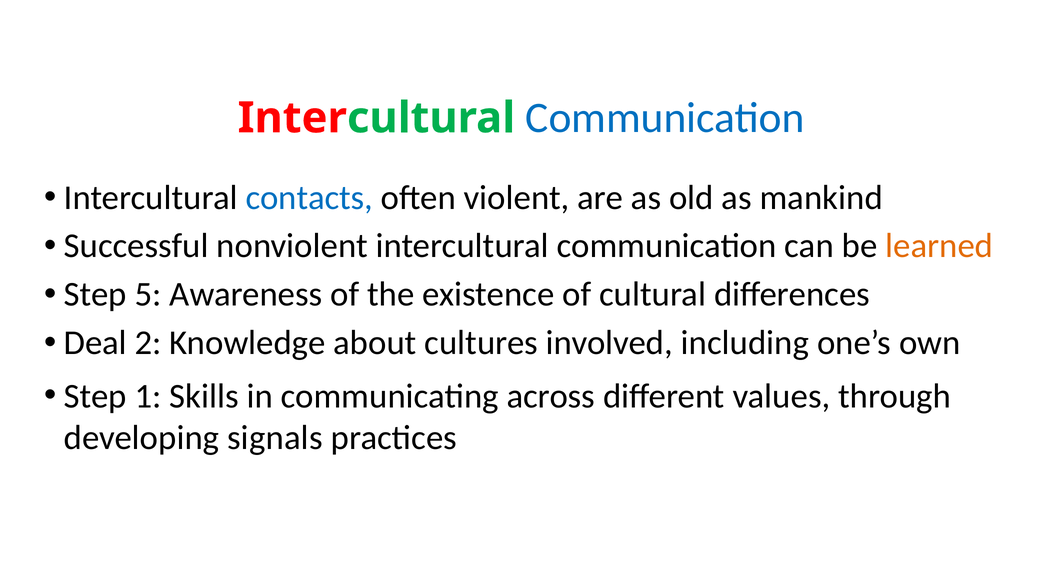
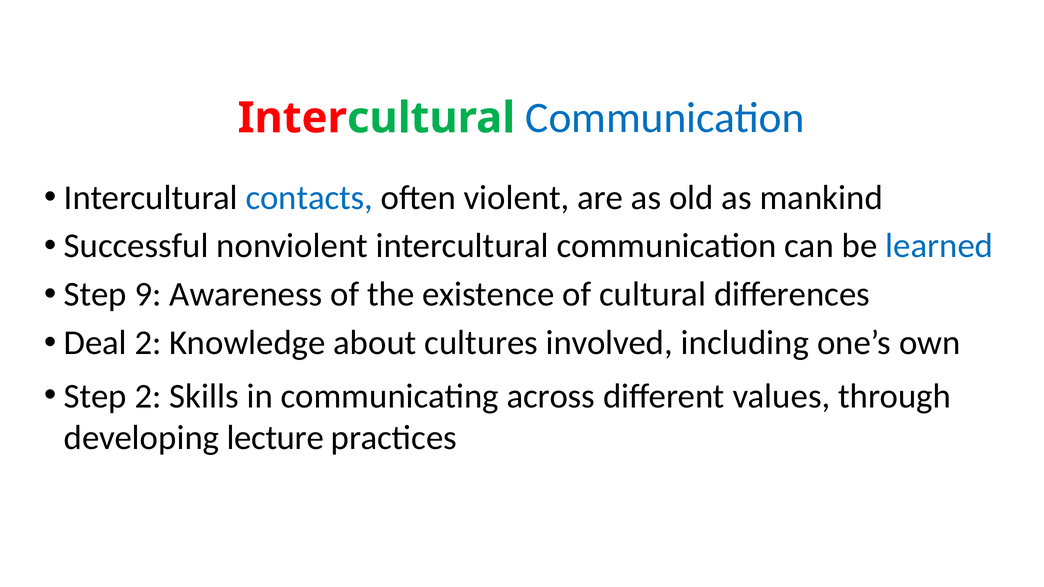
learned colour: orange -> blue (939, 246)
5: 5 -> 9 (148, 295)
Step 1: 1 -> 2 (148, 396)
signals: signals -> lecture (275, 438)
